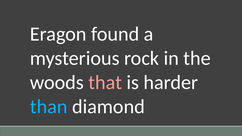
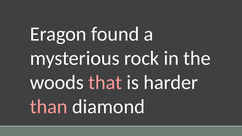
than colour: light blue -> pink (49, 107)
